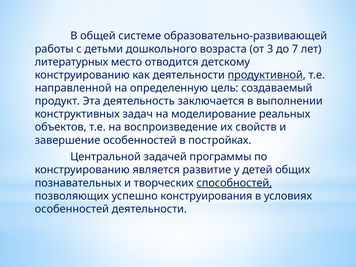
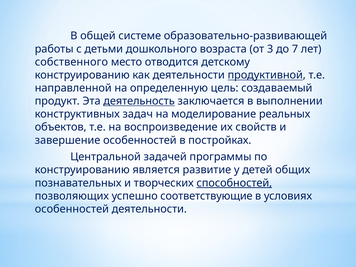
литературных: литературных -> собственного (71, 62)
деятельность underline: none -> present (139, 101)
конструирования: конструирования -> соответствующие (206, 196)
